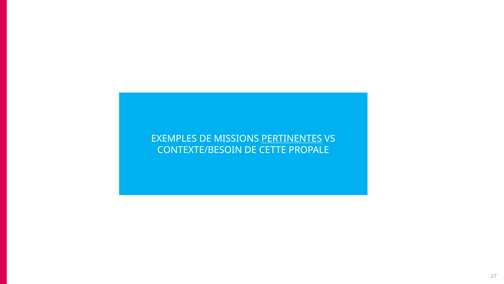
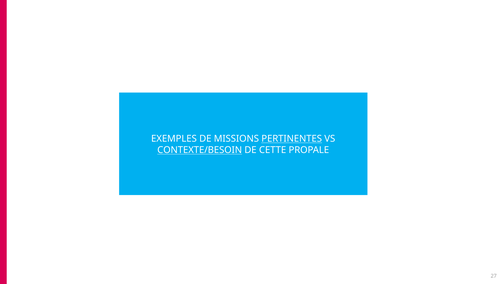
CONTEXTE/BESOIN underline: none -> present (200, 150)
